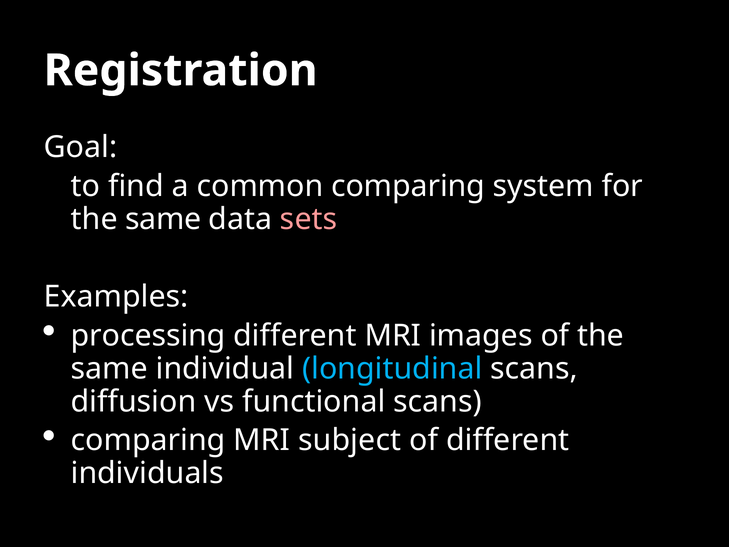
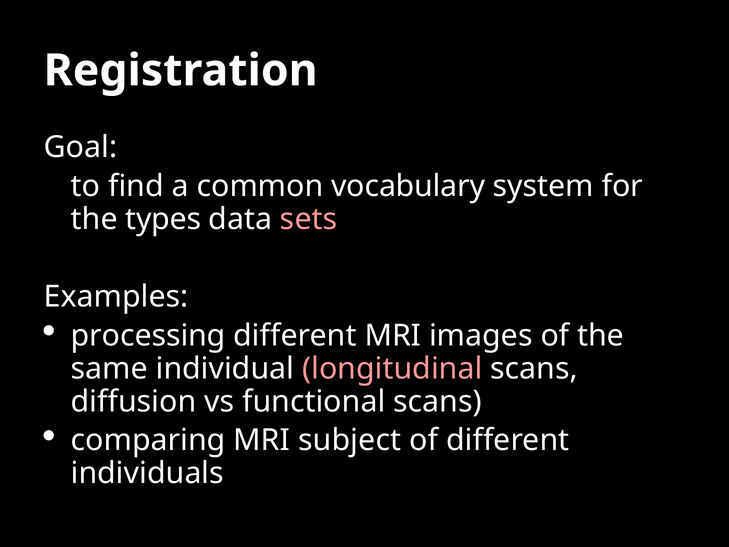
common comparing: comparing -> vocabulary (408, 186)
same: same -> types (163, 219)
longitudinal colour: light blue -> pink (392, 369)
